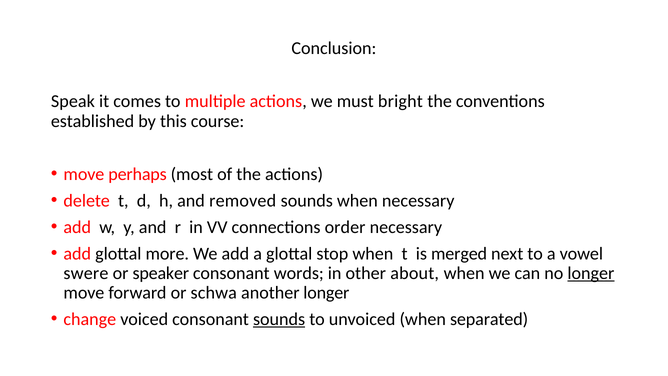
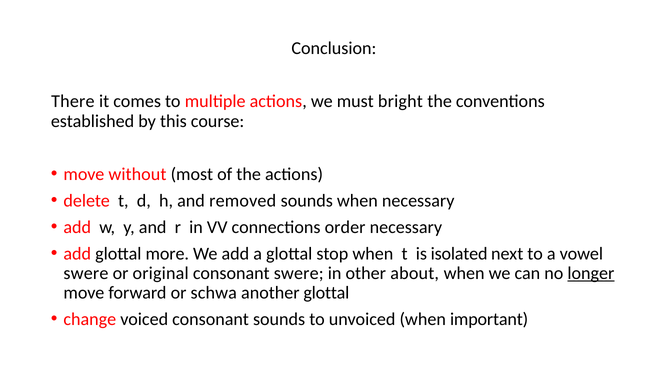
Speak: Speak -> There (73, 101)
perhaps: perhaps -> without (137, 174)
merged: merged -> isolated (459, 253)
speaker: speaker -> original (161, 273)
consonant words: words -> swere (299, 273)
another longer: longer -> glottal (326, 292)
sounds underline: present -> none (279, 319)
separated: separated -> important (489, 319)
